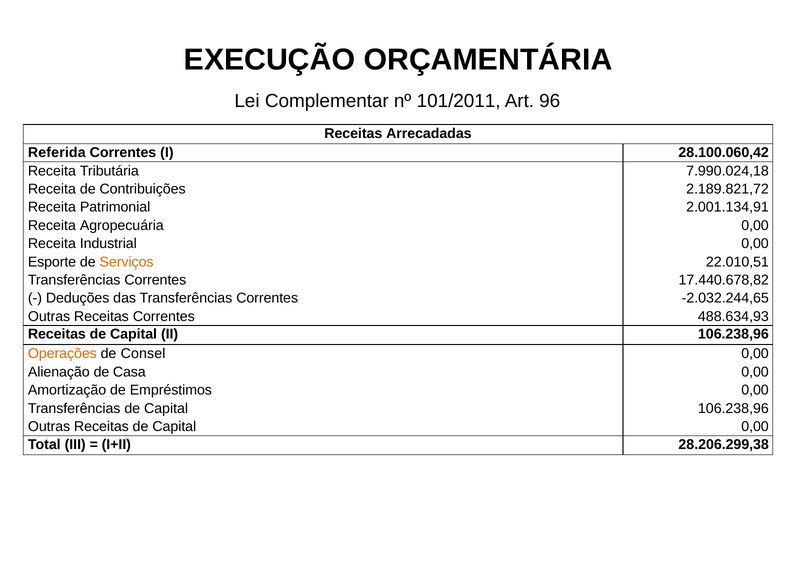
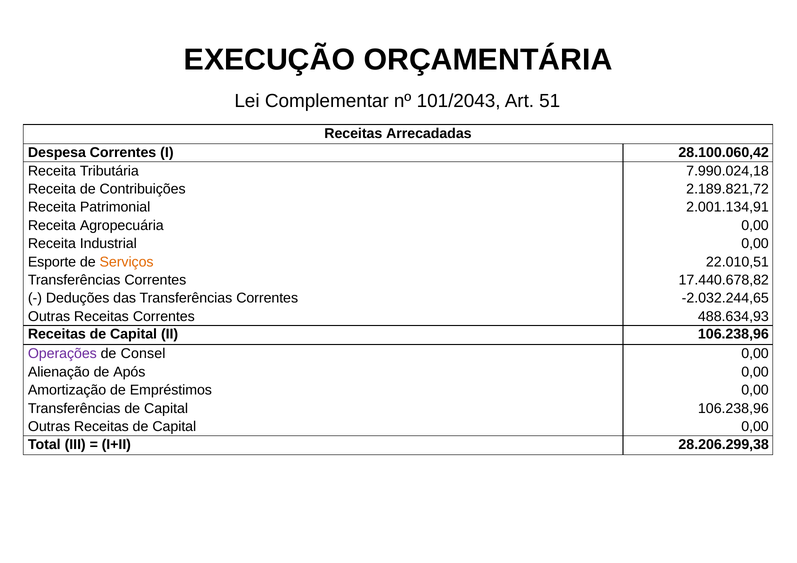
101/2011: 101/2011 -> 101/2043 (459, 101)
96: 96 -> 51 (550, 101)
Referida: Referida -> Despesa (57, 153)
Operações colour: orange -> purple (62, 354)
Casa: Casa -> Após (129, 372)
